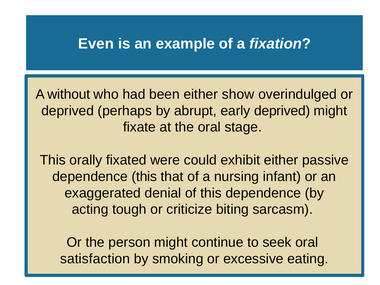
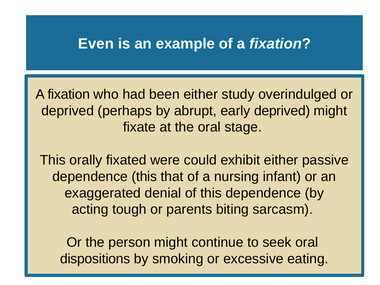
without: without -> fixation (69, 94)
show: show -> study (238, 94)
criticize: criticize -> parents (189, 209)
satisfaction: satisfaction -> dispositions (95, 259)
